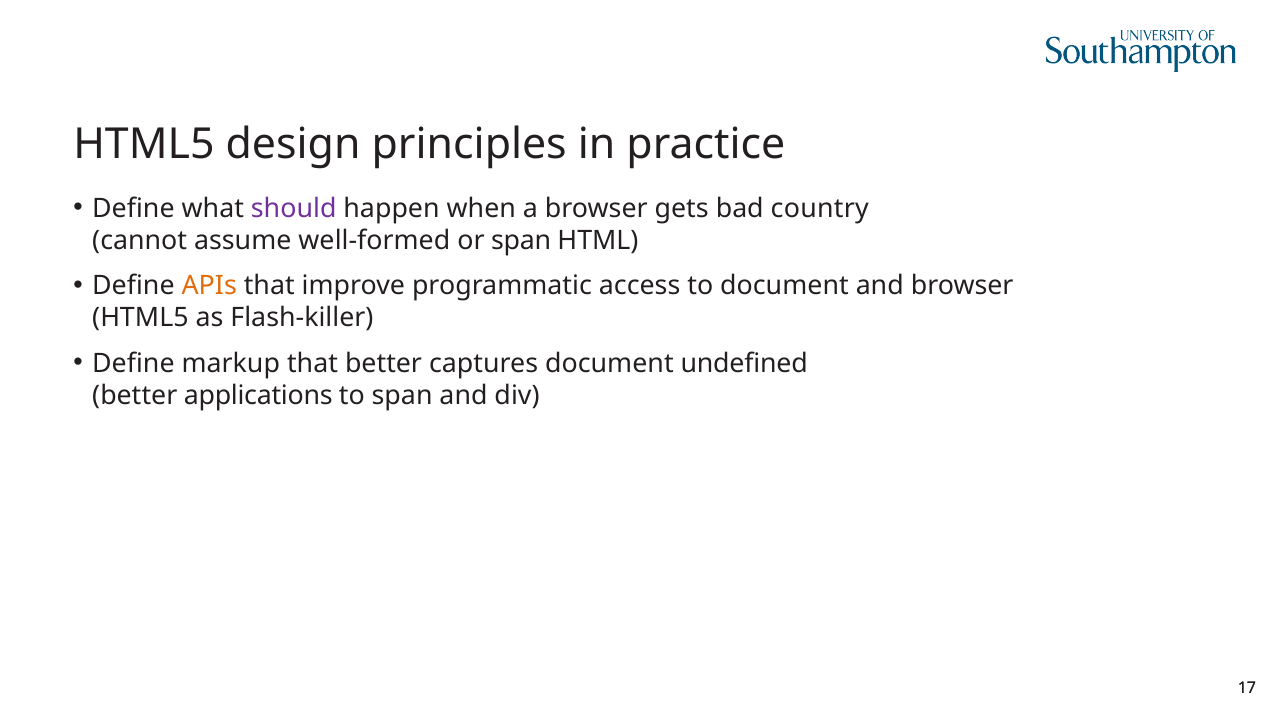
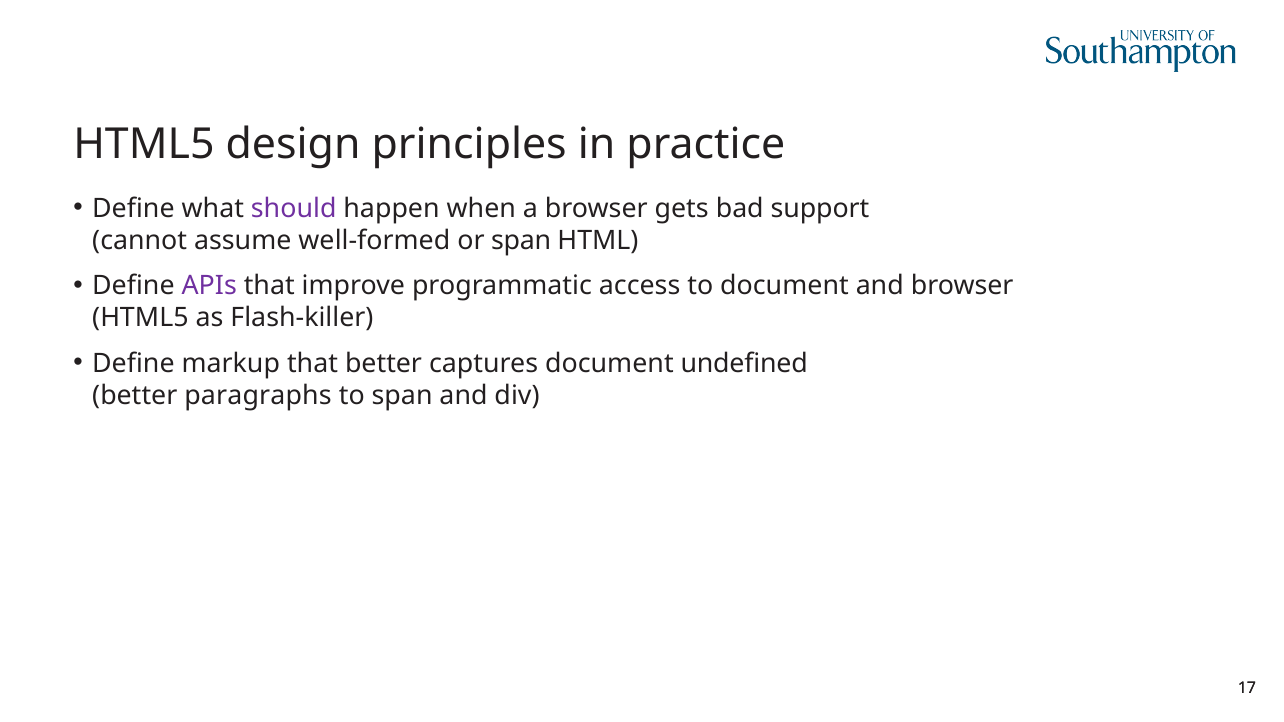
country: country -> support (820, 208)
APIs colour: orange -> purple (209, 286)
applications: applications -> paragraphs (258, 396)
